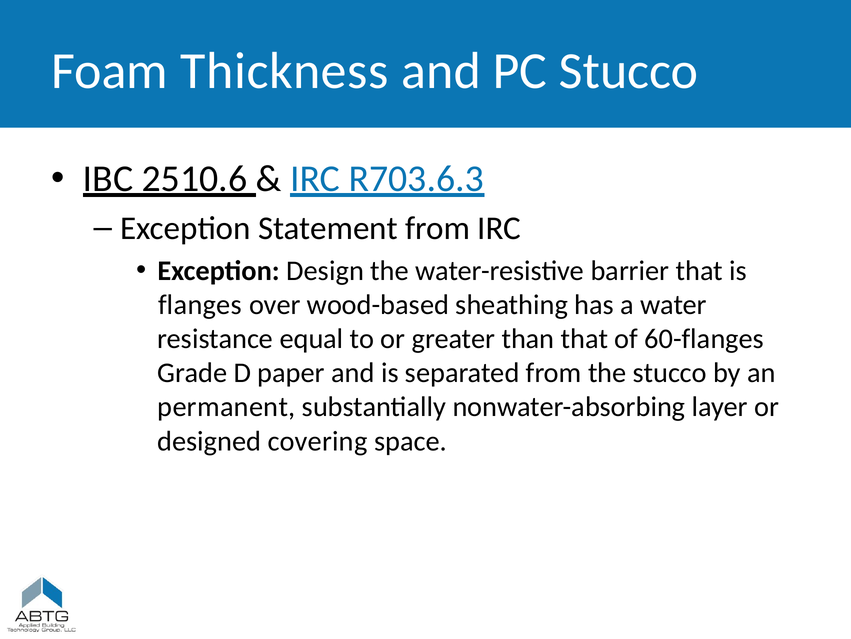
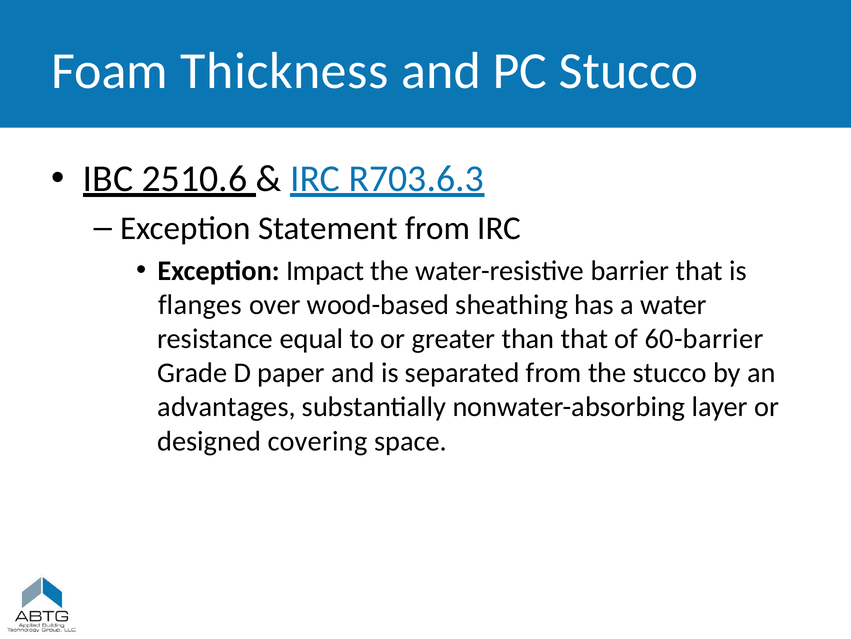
Design: Design -> Impact (325, 270)
60-flanges: 60-flanges -> 60-barrier (704, 339)
permanent: permanent -> advantages (227, 407)
